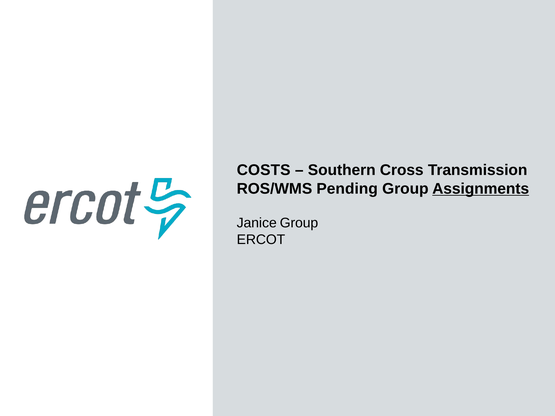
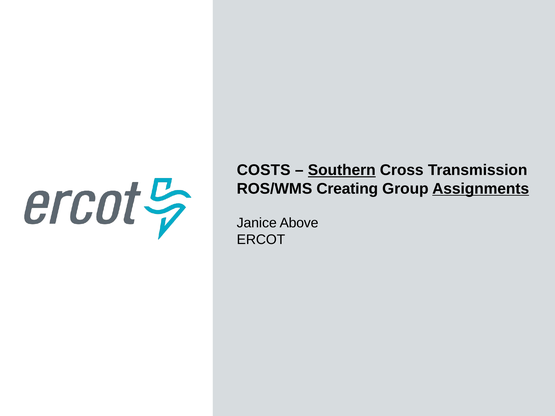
Southern underline: none -> present (342, 170)
Pending: Pending -> Creating (347, 189)
Janice Group: Group -> Above (299, 223)
